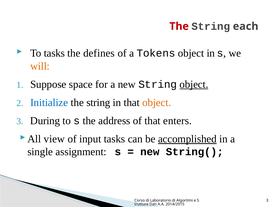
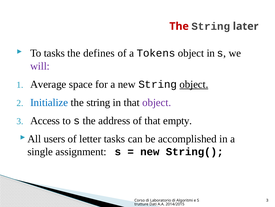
each: each -> later (246, 26)
will colour: orange -> purple (40, 66)
Suppose: Suppose -> Average (48, 84)
object colour: orange -> purple (157, 102)
During: During -> Access (45, 120)
enters: enters -> empty (178, 120)
view: view -> users (54, 138)
input: input -> letter (90, 138)
accomplished underline: present -> none (187, 138)
